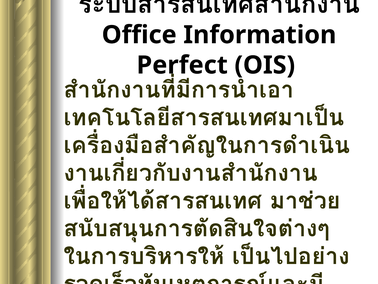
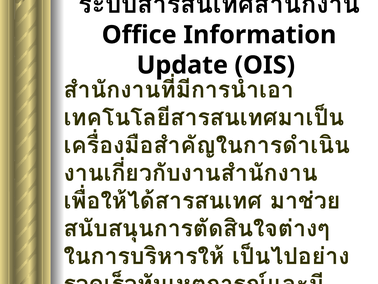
Perfect: Perfect -> Update (182, 65)
